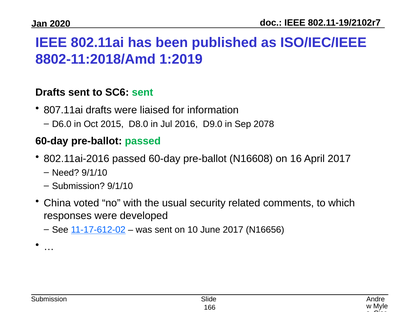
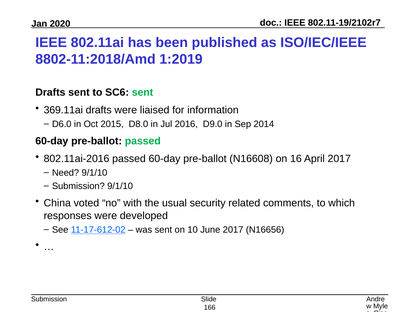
807.11ai: 807.11ai -> 369.11ai (63, 110)
2078: 2078 -> 2014 (264, 124)
